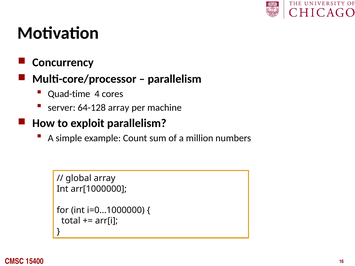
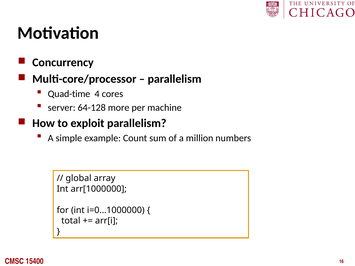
64-128 array: array -> more (119, 108)
